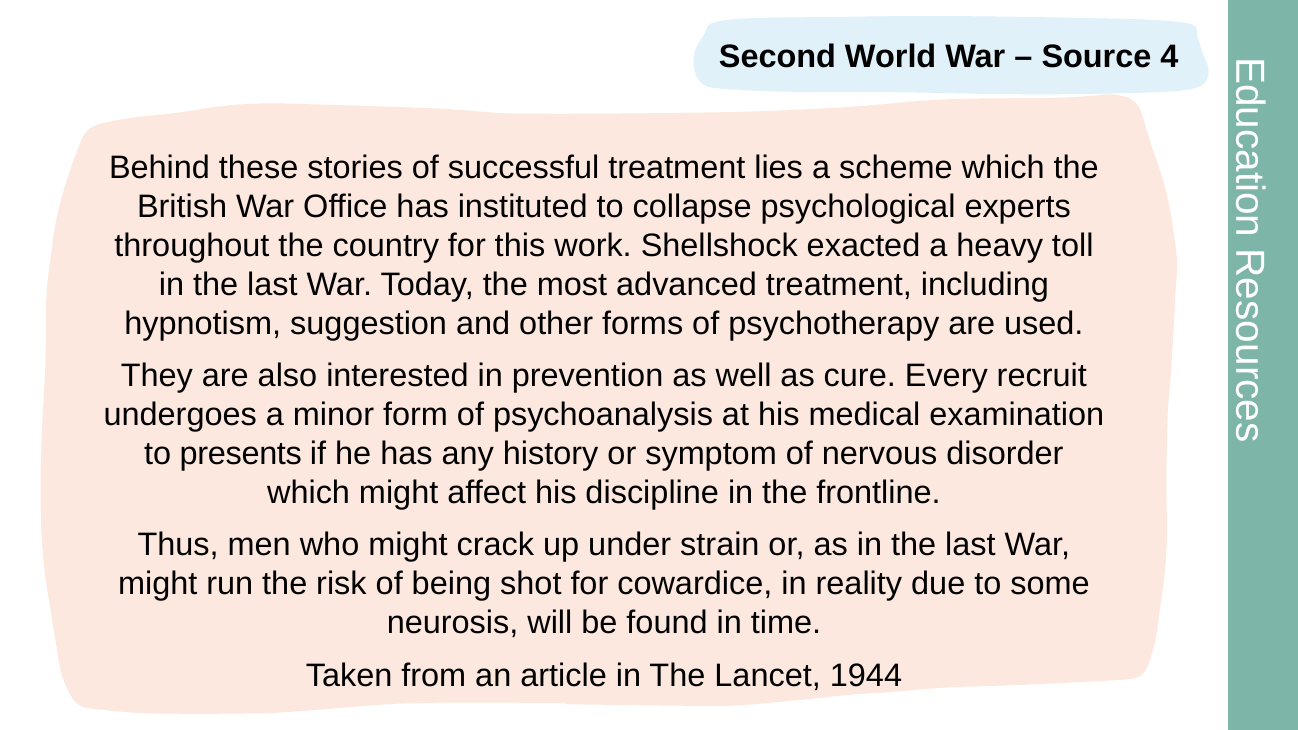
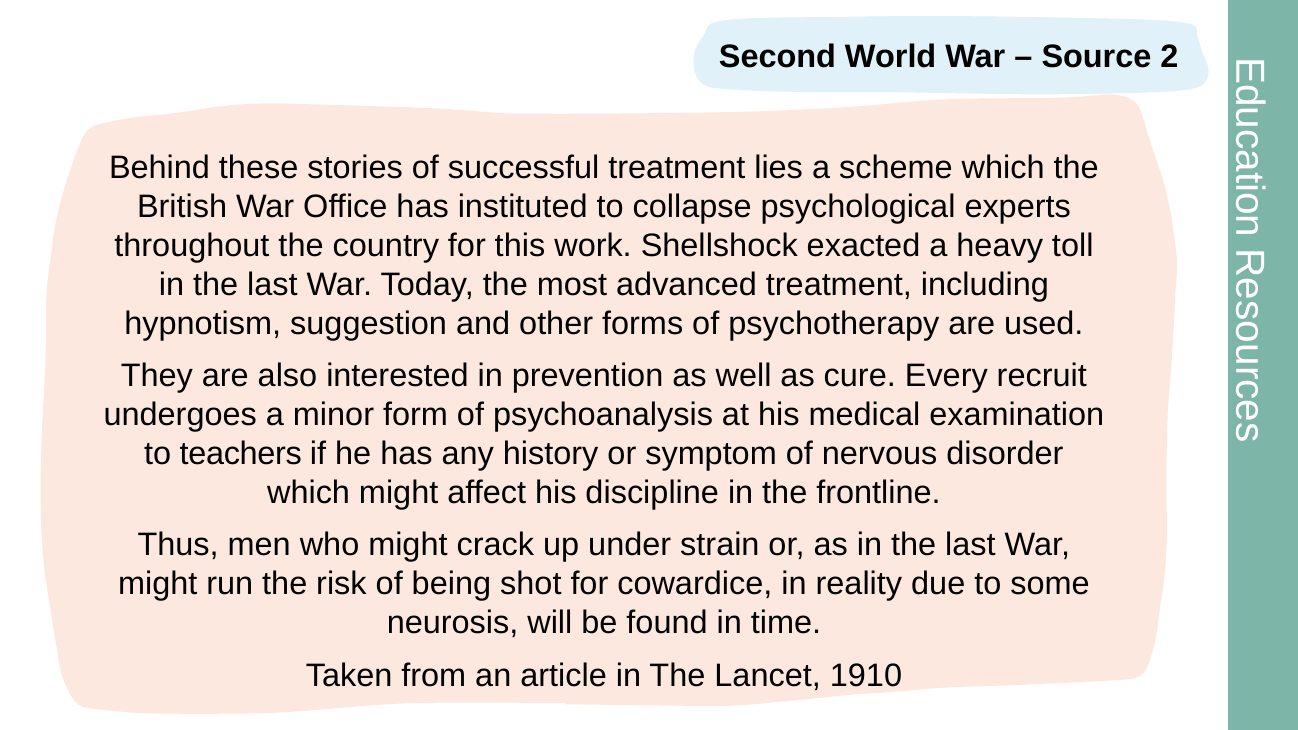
4: 4 -> 2 (1169, 57)
presents: presents -> teachers (241, 454)
1944: 1944 -> 1910 (866, 676)
